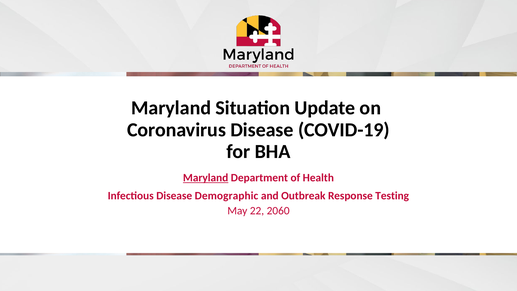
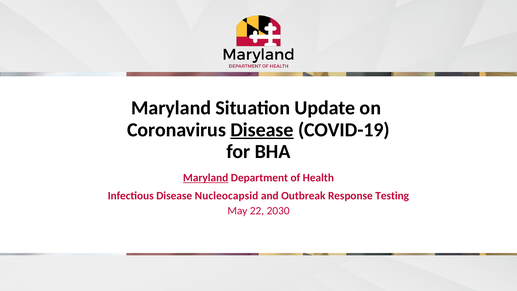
Disease underline: none -> present (262, 130)
Demographic: Demographic -> Nucleocapsid (226, 196)
2060: 2060 -> 2030 (278, 211)
